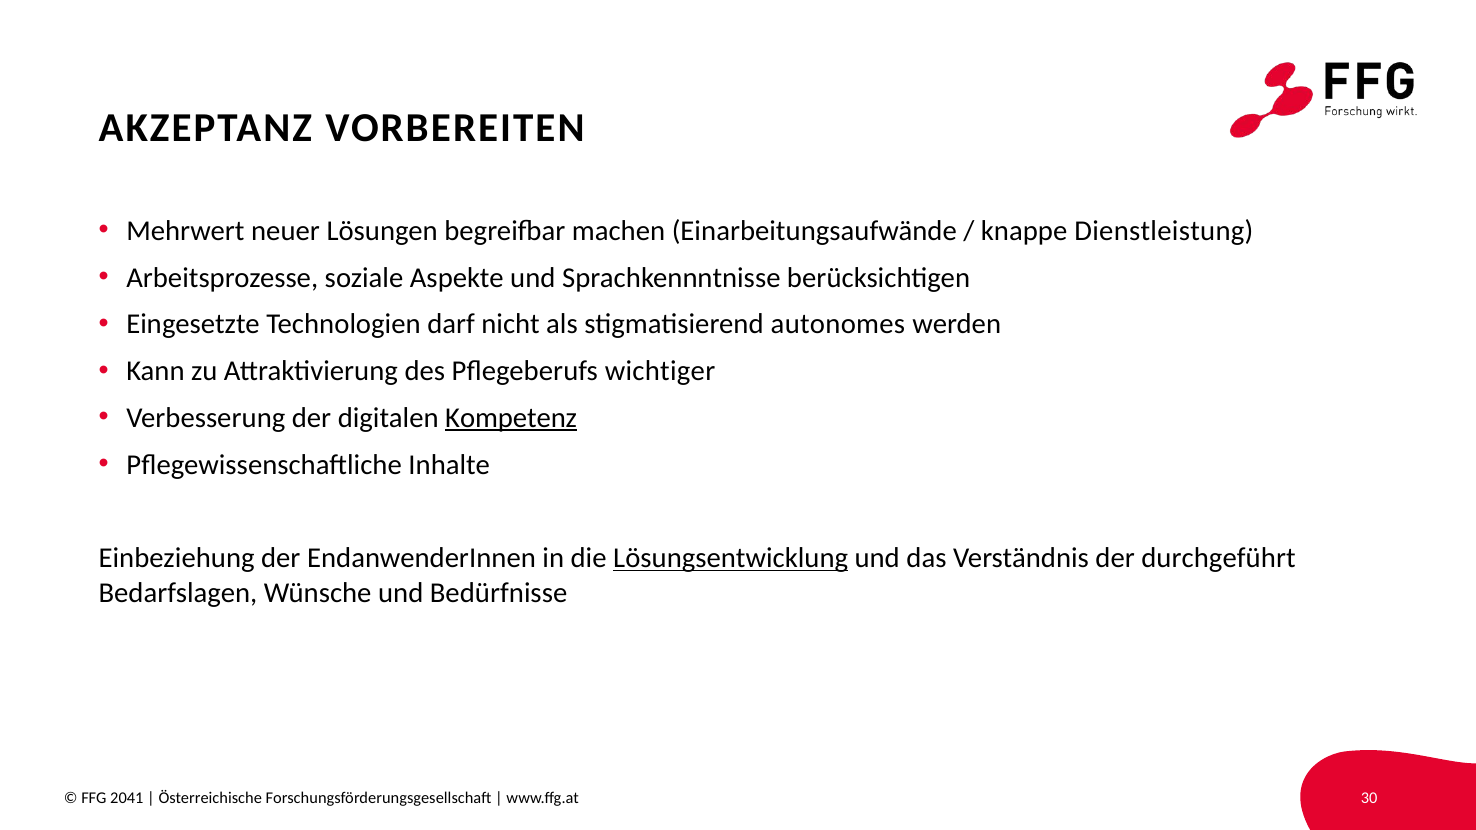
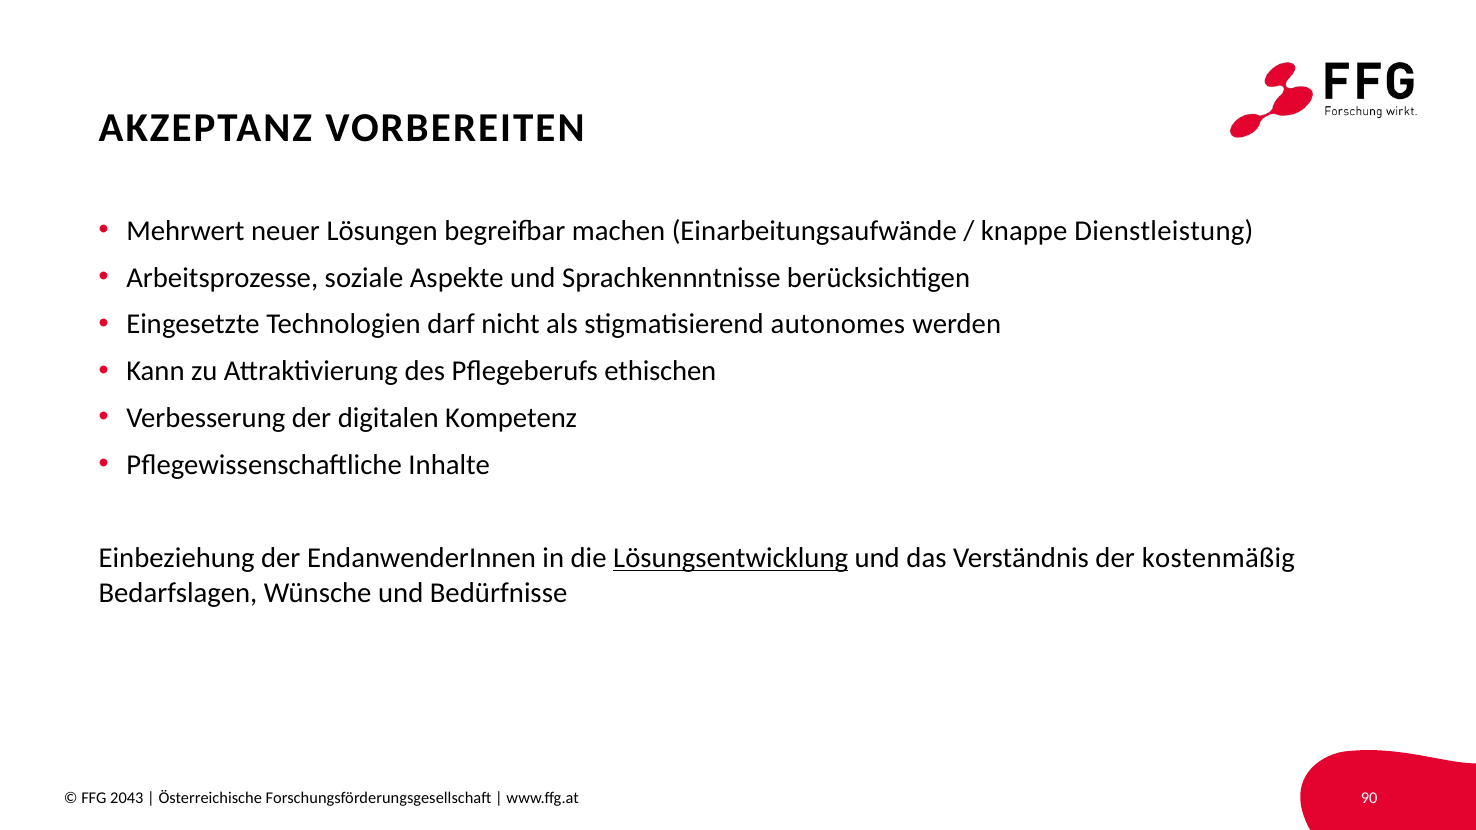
wichtiger: wichtiger -> ethischen (660, 371)
Kompetenz underline: present -> none (511, 418)
durchgeführt: durchgeführt -> kostenmäßig (1218, 558)
2041: 2041 -> 2043 (127, 798)
30: 30 -> 90 (1369, 798)
